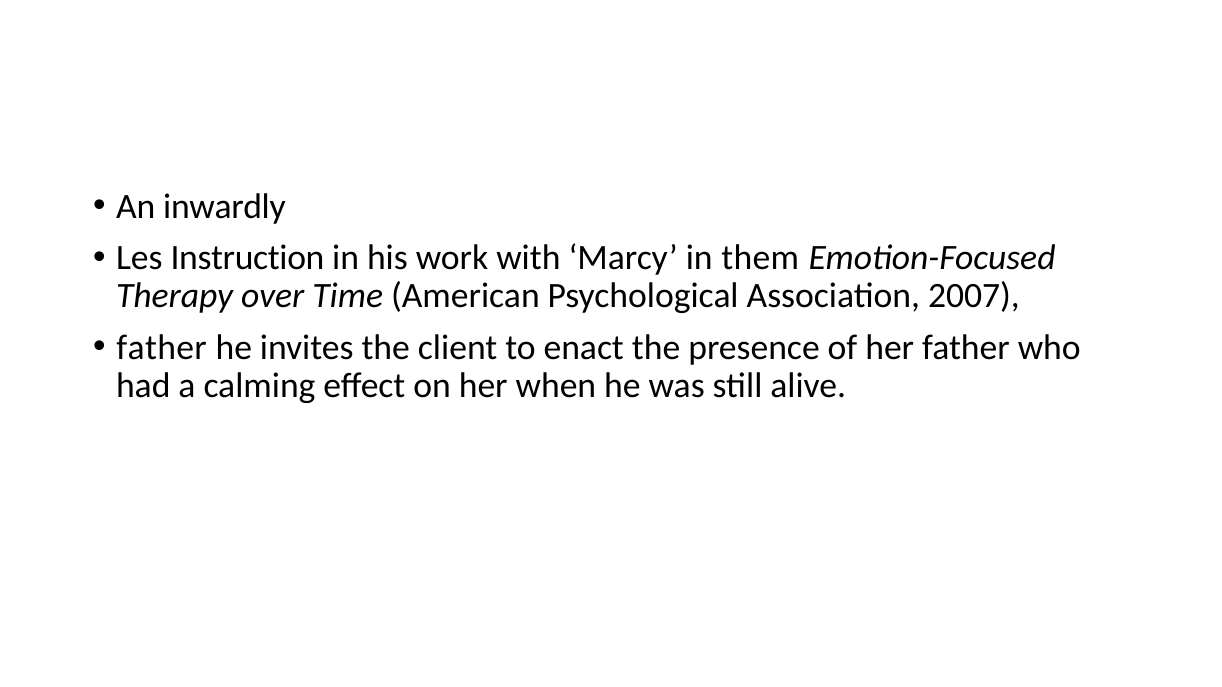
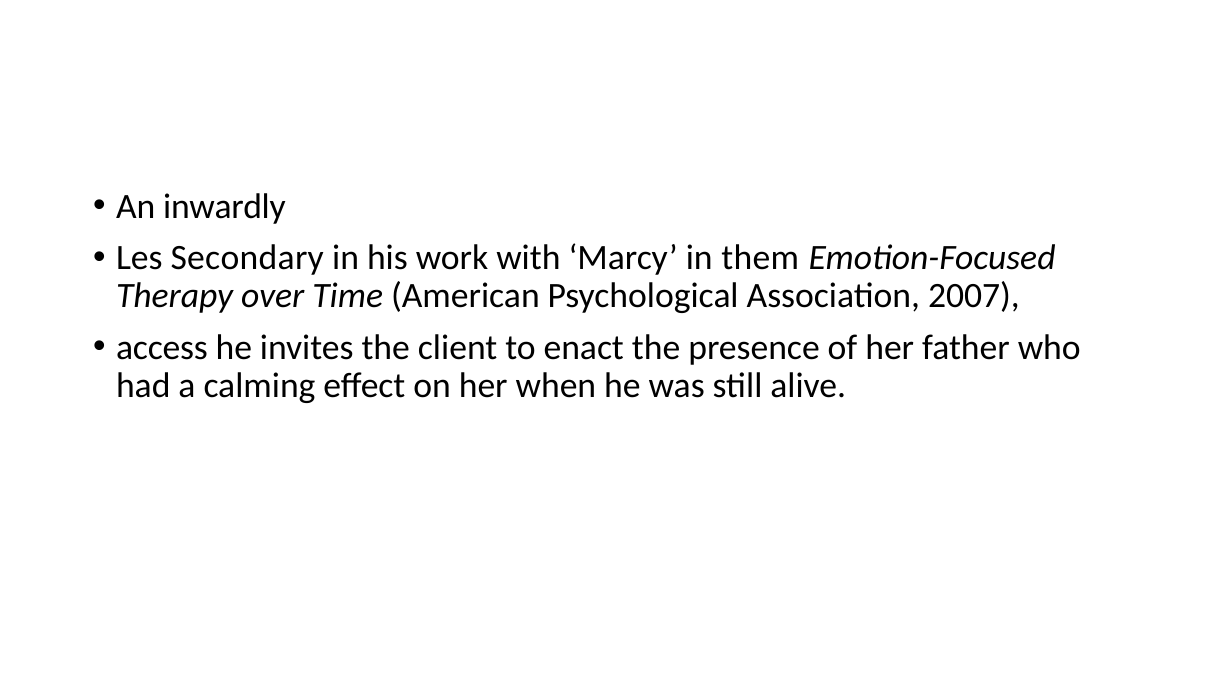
Instruction: Instruction -> Secondary (247, 258)
father: father -> access (162, 348)
